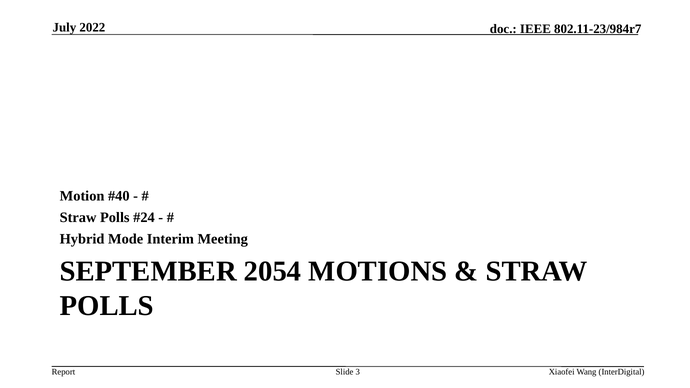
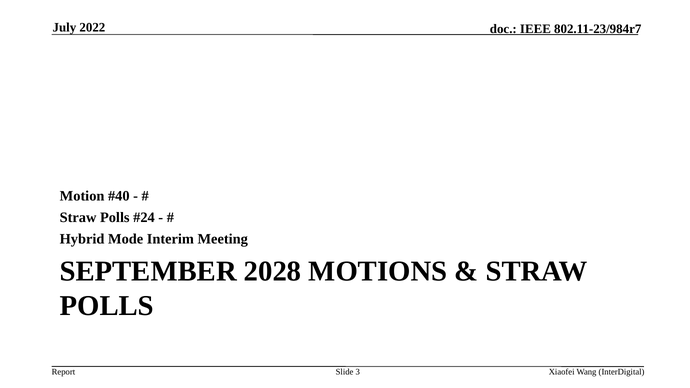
2054: 2054 -> 2028 (273, 271)
